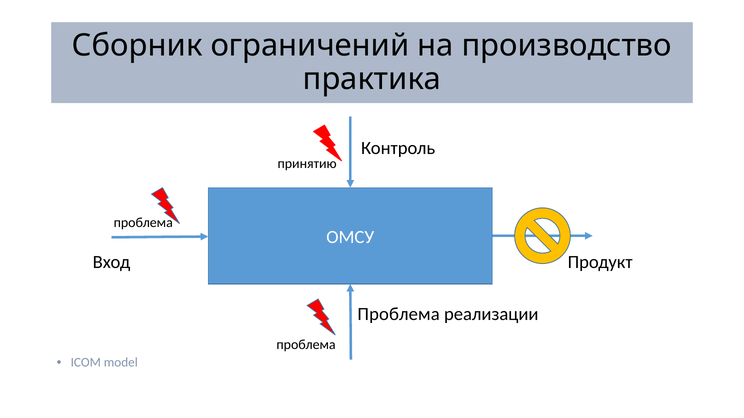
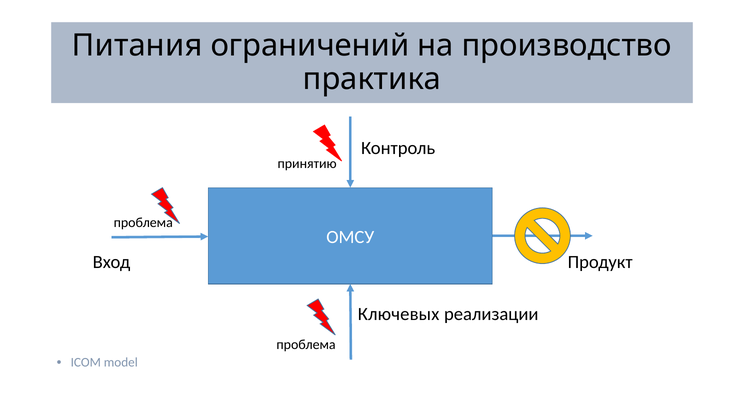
Сборник: Сборник -> Питания (137, 46)
Проблема: Проблема -> Ключевых (399, 315)
